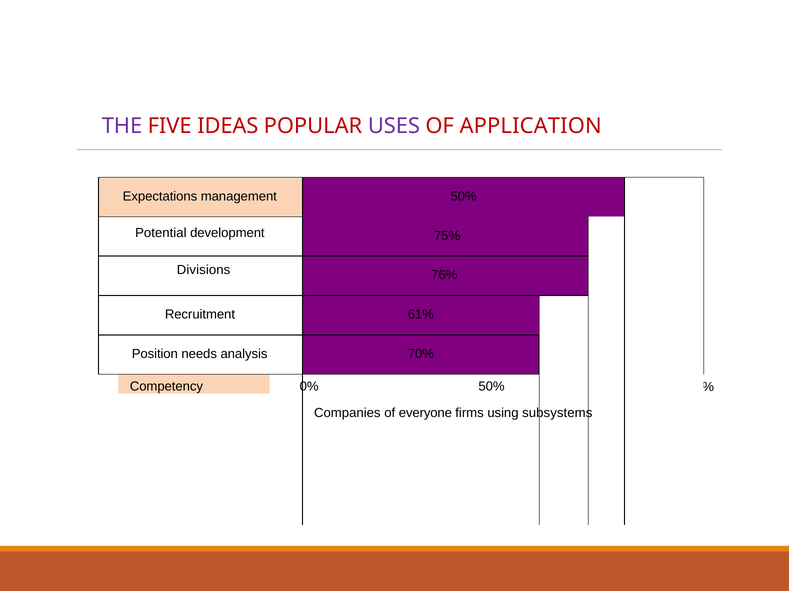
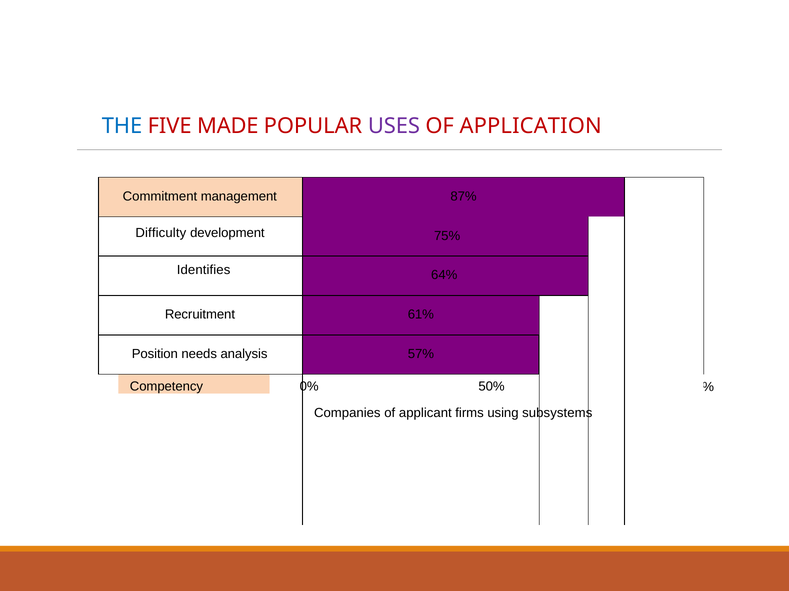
THE colour: purple -> blue (122, 126)
IDEAS: IDEAS -> MADE (228, 126)
Expectations: Expectations -> Commitment (160, 197)
50%: 50% -> 87% (464, 197)
Potential: Potential -> Difficulty (161, 233)
Divisions: Divisions -> Identifies (204, 270)
76%: 76% -> 64% (444, 275)
70%: 70% -> 57% (421, 354)
everyone: everyone -> applicant (425, 413)
